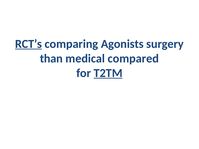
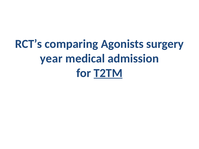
RCT’s underline: present -> none (29, 44)
than: than -> year (51, 59)
compared: compared -> admission (133, 59)
